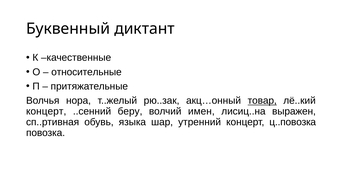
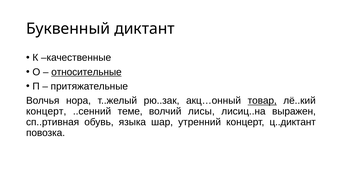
относительные underline: none -> present (86, 72)
беру: беру -> теме (130, 112)
имен: имен -> лисы (201, 112)
ц..повозка: ц..повозка -> ц..диктант (293, 122)
